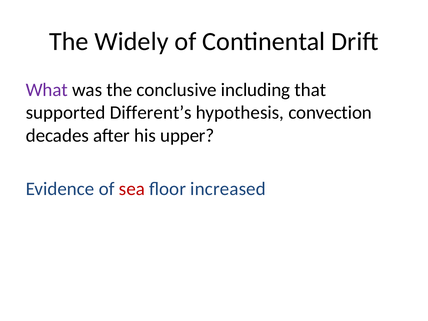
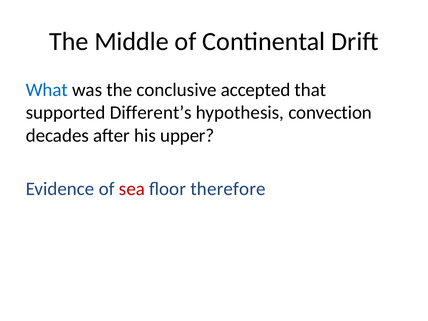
Widely: Widely -> Middle (132, 41)
What colour: purple -> blue (47, 90)
including: including -> accepted (256, 90)
increased: increased -> therefore (228, 189)
